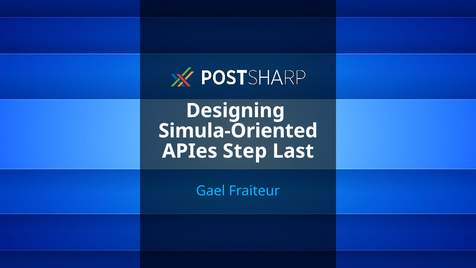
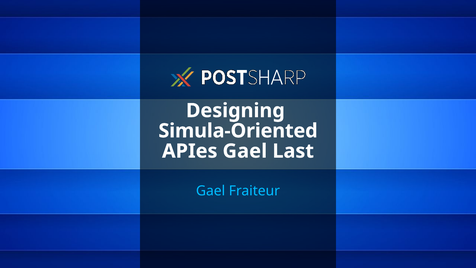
APIes Step: Step -> Gael (245, 151)
